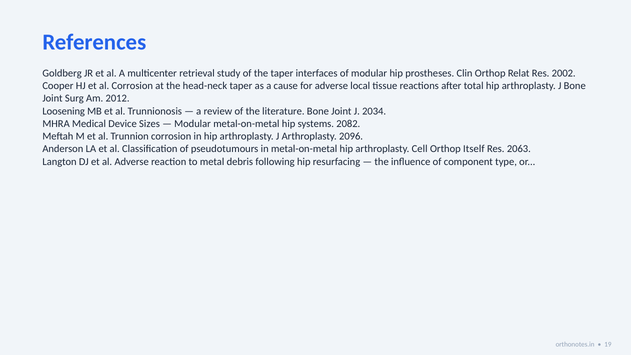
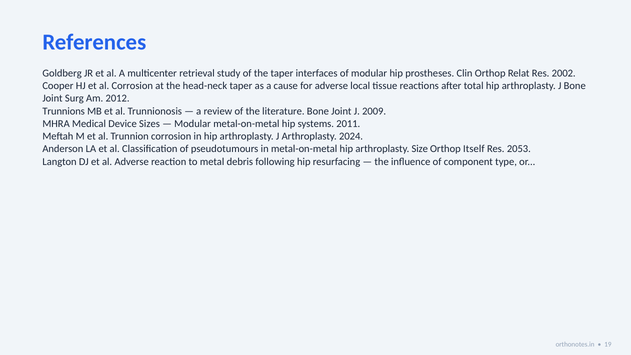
Loosening: Loosening -> Trunnions (64, 111)
2034: 2034 -> 2009 (374, 111)
2082: 2082 -> 2011 (348, 124)
2096: 2096 -> 2024 (351, 136)
Cell: Cell -> Size (420, 149)
2063: 2063 -> 2053 (519, 149)
